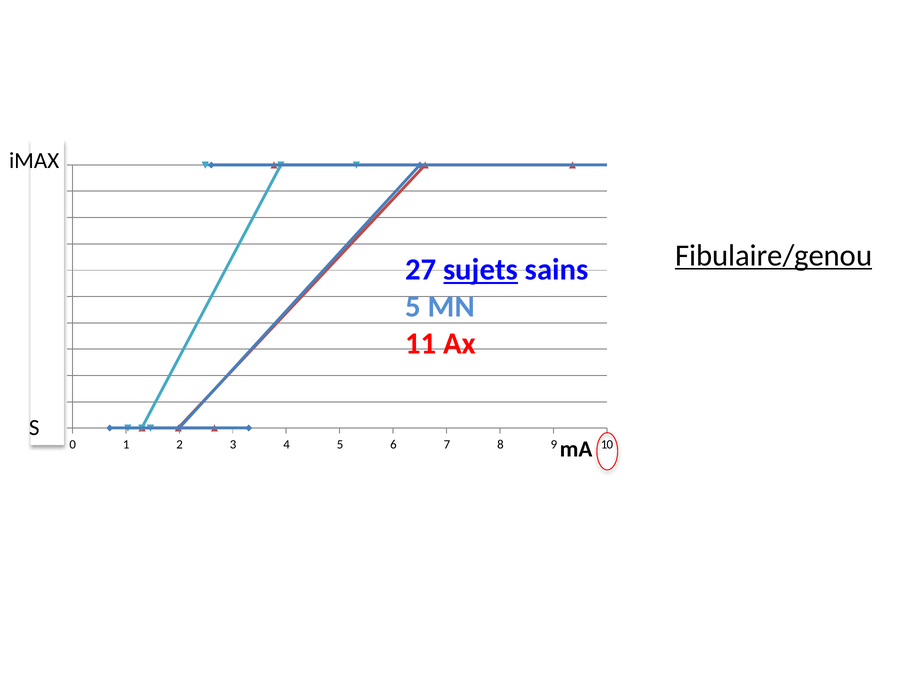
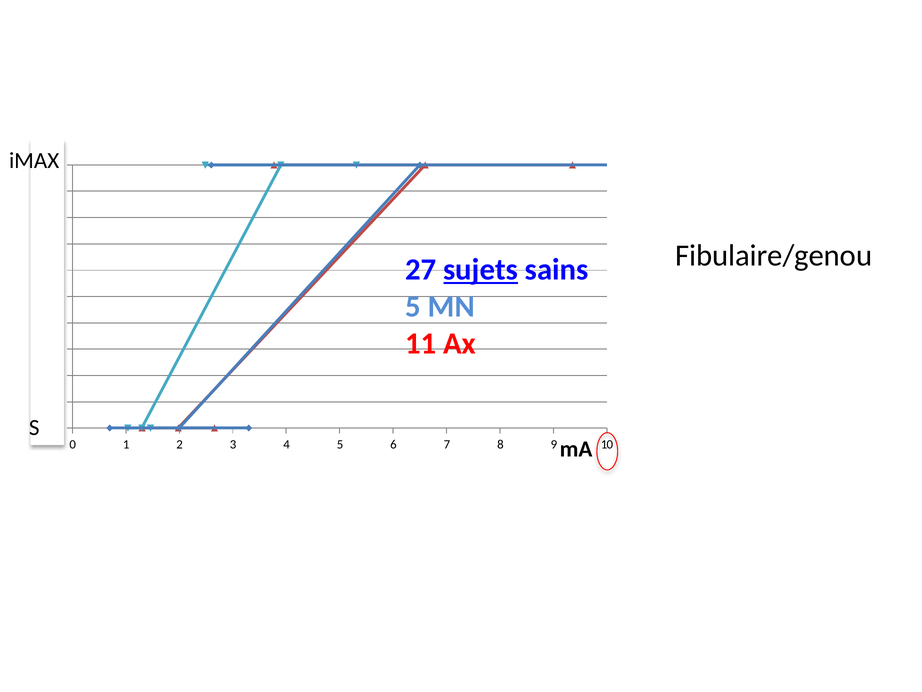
Fibulaire/genou underline: present -> none (774, 255)
